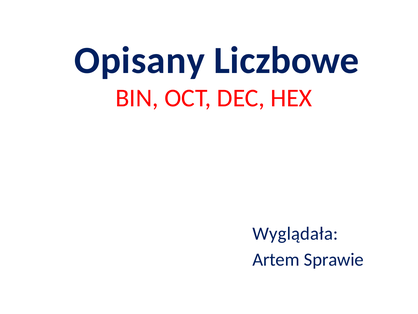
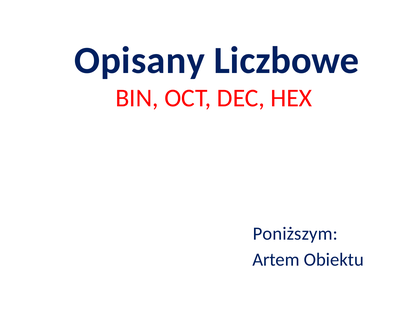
Wyglądała: Wyglądała -> Poniższym (295, 233)
Sprawie: Sprawie -> Obiektu (334, 259)
